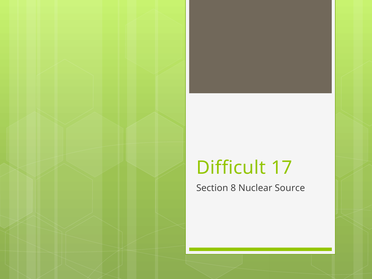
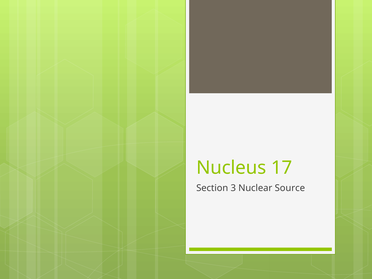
Difficult: Difficult -> Nucleus (231, 168)
8: 8 -> 3 (233, 188)
